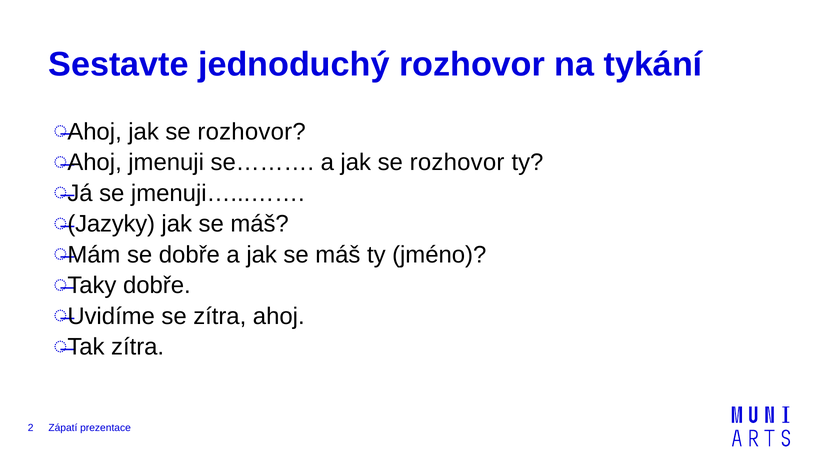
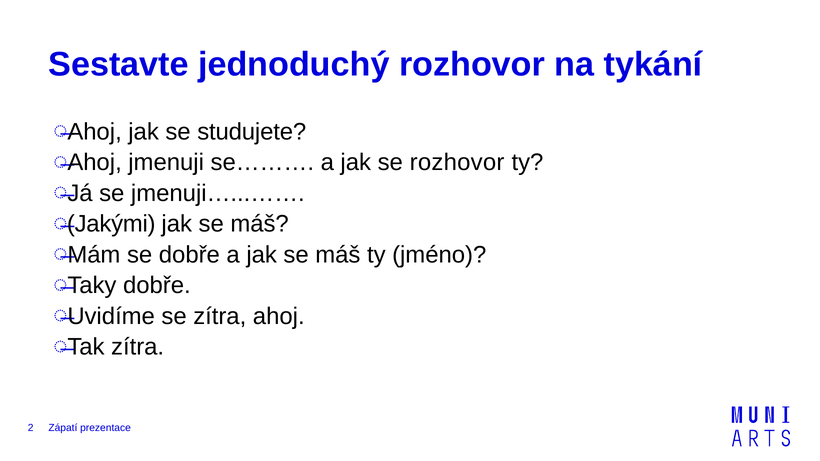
Ahoj jak se rozhovor: rozhovor -> studujete (252, 132)
Jazyky: Jazyky -> Jakými (111, 224)
